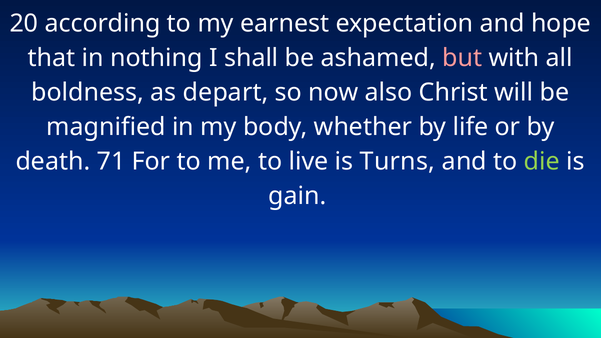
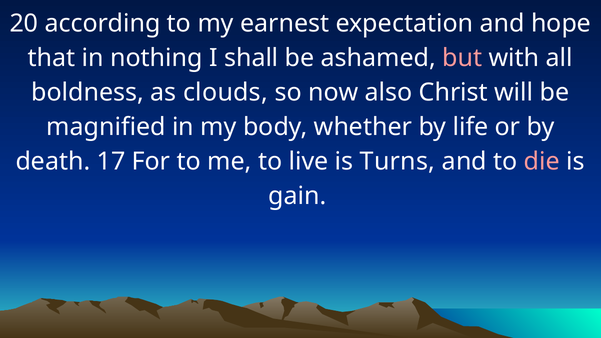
depart: depart -> clouds (225, 93)
71: 71 -> 17 (111, 162)
die colour: light green -> pink (542, 162)
